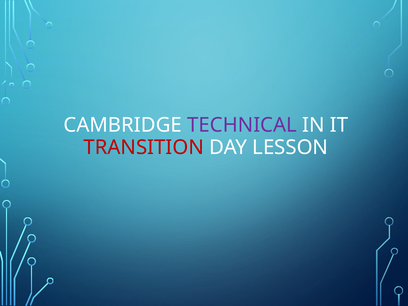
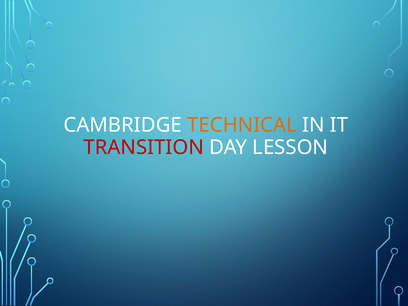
TECHNICAL colour: purple -> orange (242, 125)
